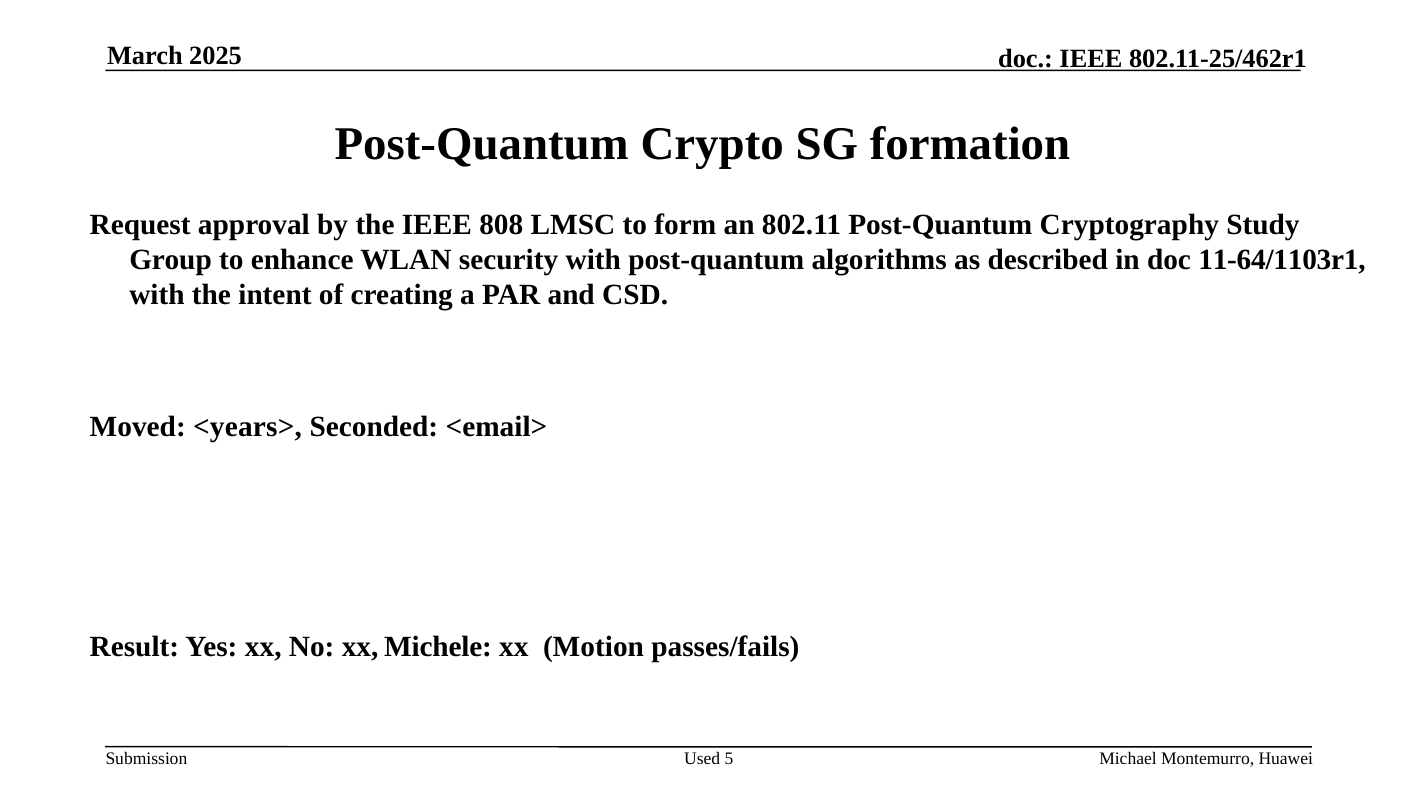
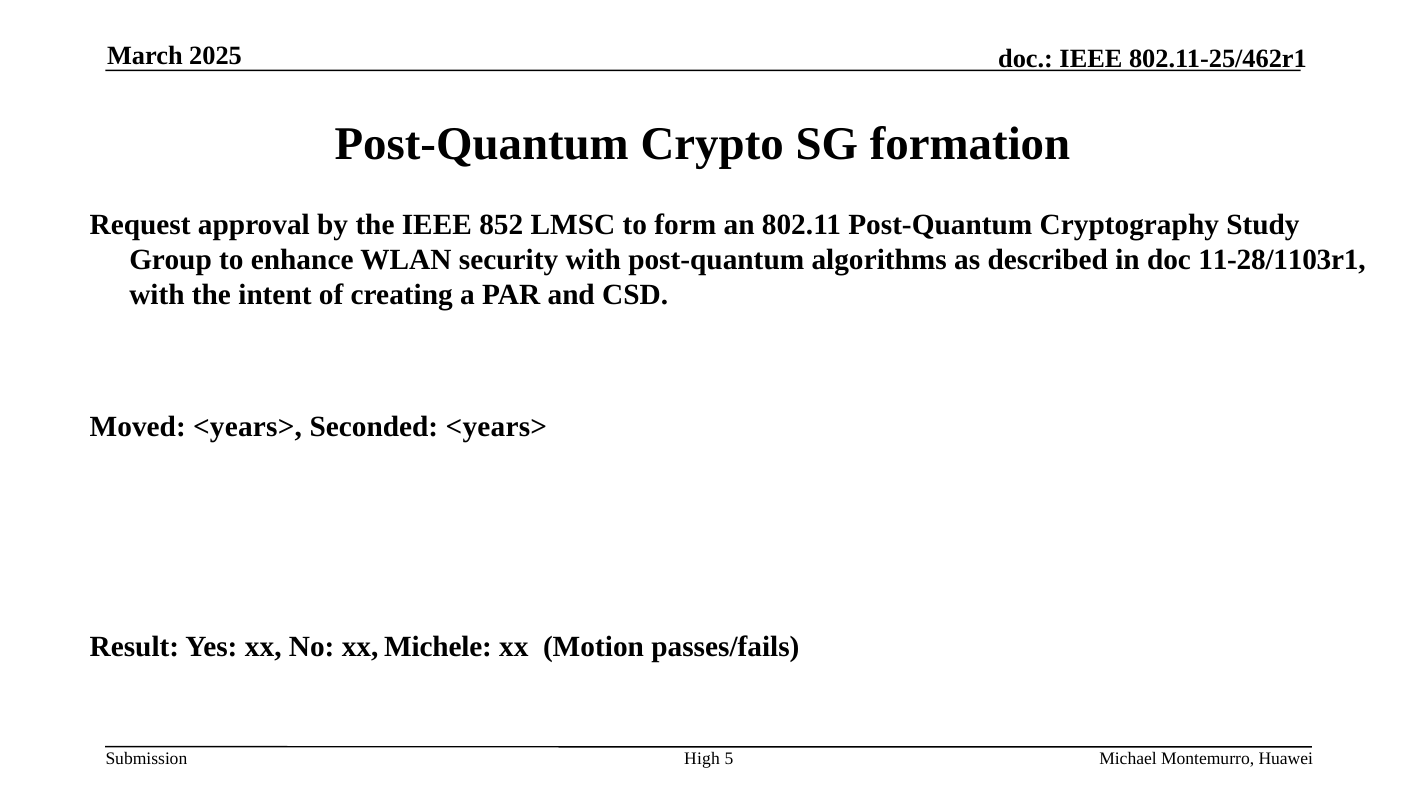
808: 808 -> 852 (501, 225)
11-64/1103r1: 11-64/1103r1 -> 11-28/1103r1 (1282, 260)
Seconded <email>: <email> -> <years> (496, 427)
Used: Used -> High (702, 759)
